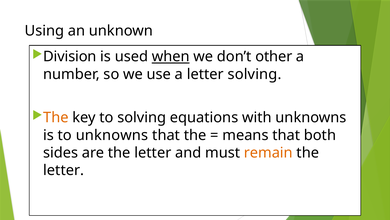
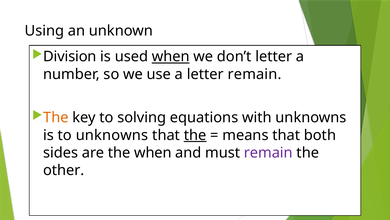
don’t other: other -> letter (274, 56)
letter solving: solving -> remain (255, 74)
the underline: none -> present (195, 135)
are the letter: letter -> when (153, 152)
remain colour: orange -> purple (268, 152)
letter: letter -> other (64, 170)
